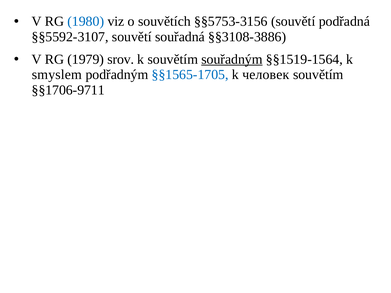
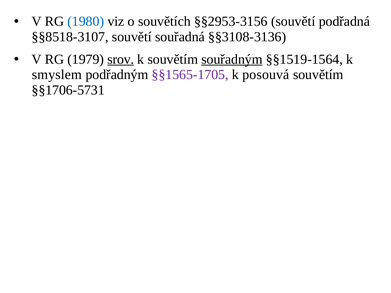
§§5753-3156: §§5753-3156 -> §§2953-3156 (231, 21)
§§5592-3107: §§5592-3107 -> §§8518-3107 (70, 37)
§§3108-3886: §§3108-3886 -> §§3108-3136 (247, 37)
srov underline: none -> present (121, 59)
§§1565-1705 colour: blue -> purple (190, 75)
человек: человек -> posouvá (266, 75)
§§1706-9711: §§1706-9711 -> §§1706-5731 (68, 90)
